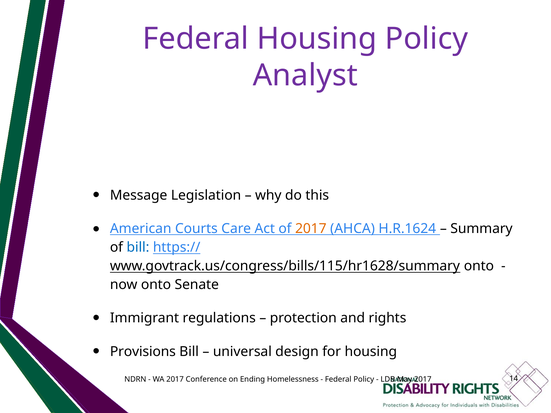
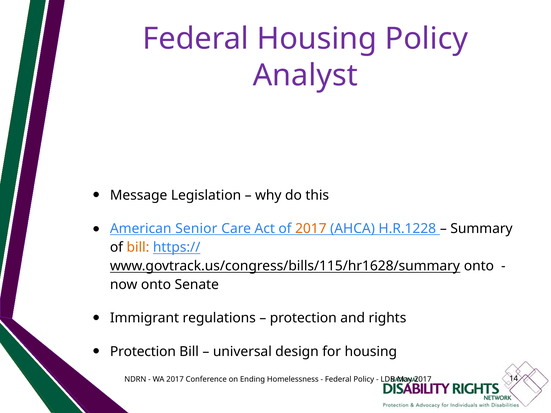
Courts: Courts -> Senior (196, 229)
H.R.1624: H.R.1624 -> H.R.1228 (407, 229)
bill colour: blue -> orange (138, 247)
Provisions: Provisions -> Protection (143, 352)
